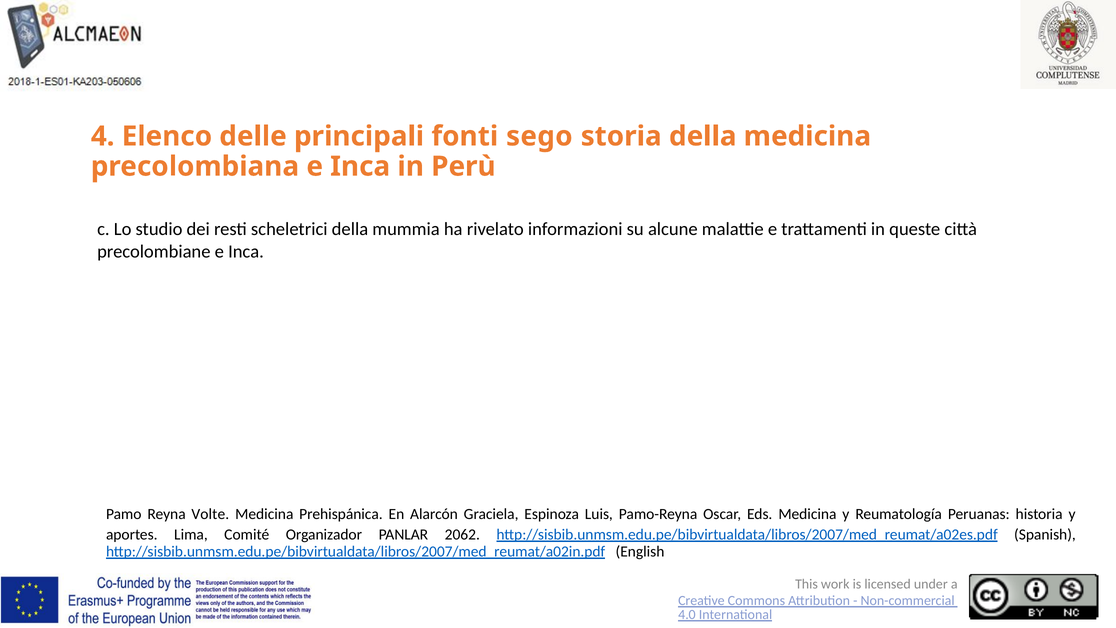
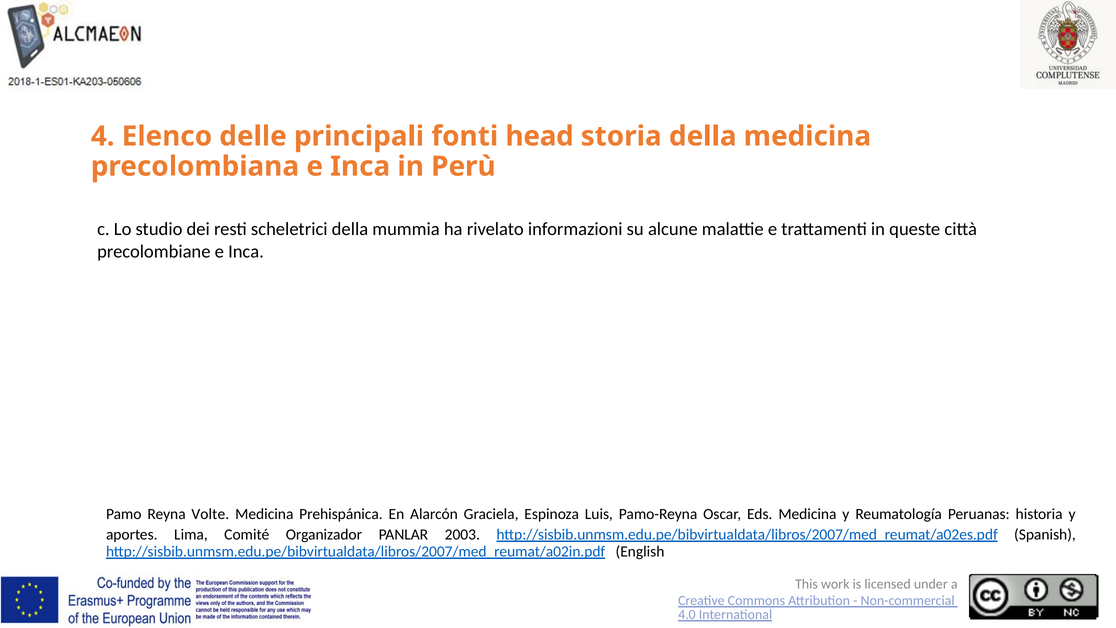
sego: sego -> head (540, 136)
2062: 2062 -> 2003 (462, 534)
